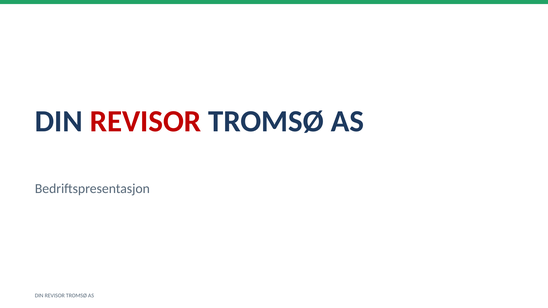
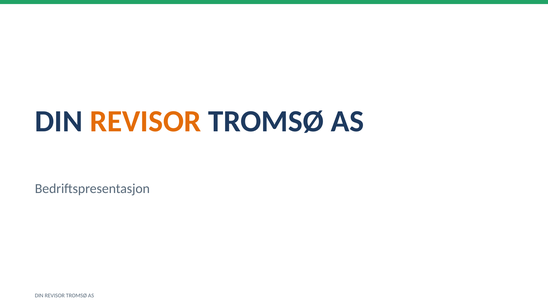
REVISOR colour: red -> orange (145, 122)
